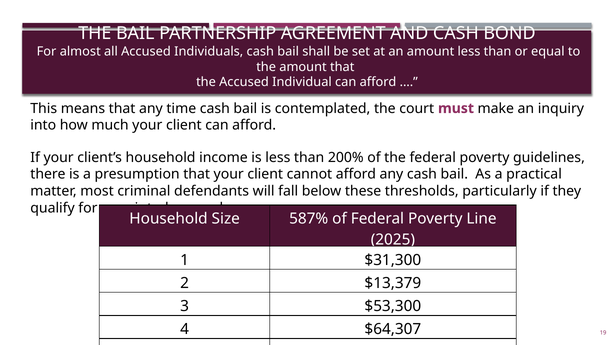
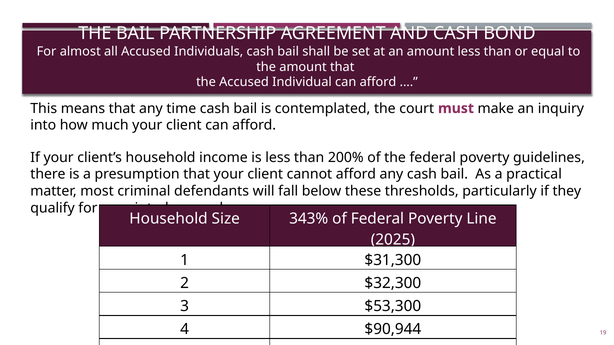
587%: 587% -> 343% (309, 219)
$13,379: $13,379 -> $32,300 (393, 283)
$64,307: $64,307 -> $90,944 (393, 329)
